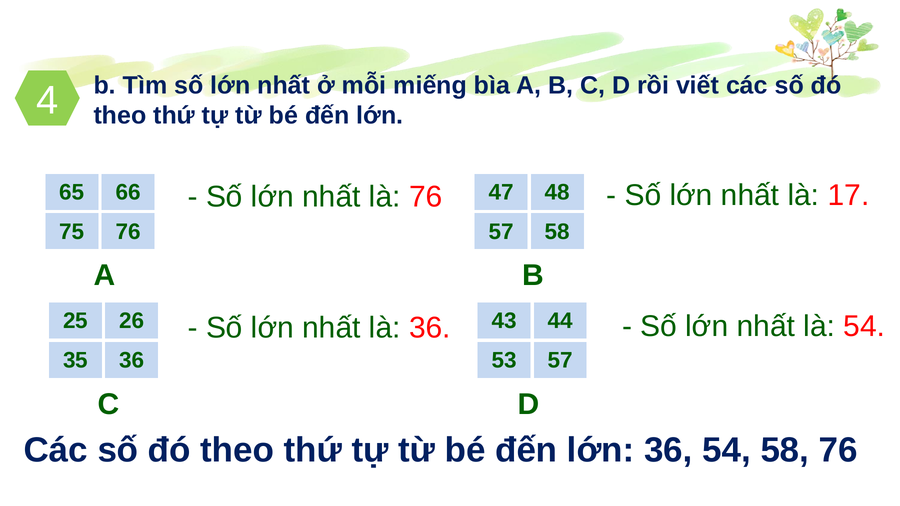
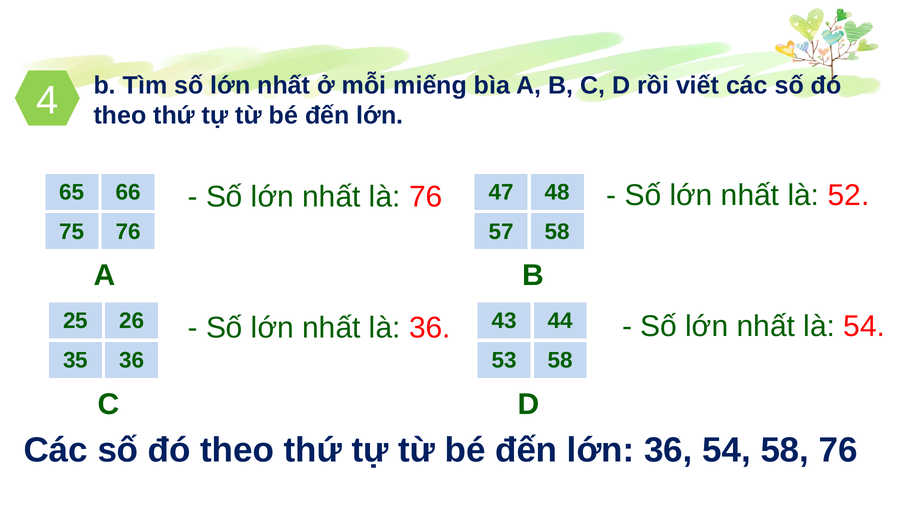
17: 17 -> 52 (849, 195)
53 57: 57 -> 58 (560, 361)
